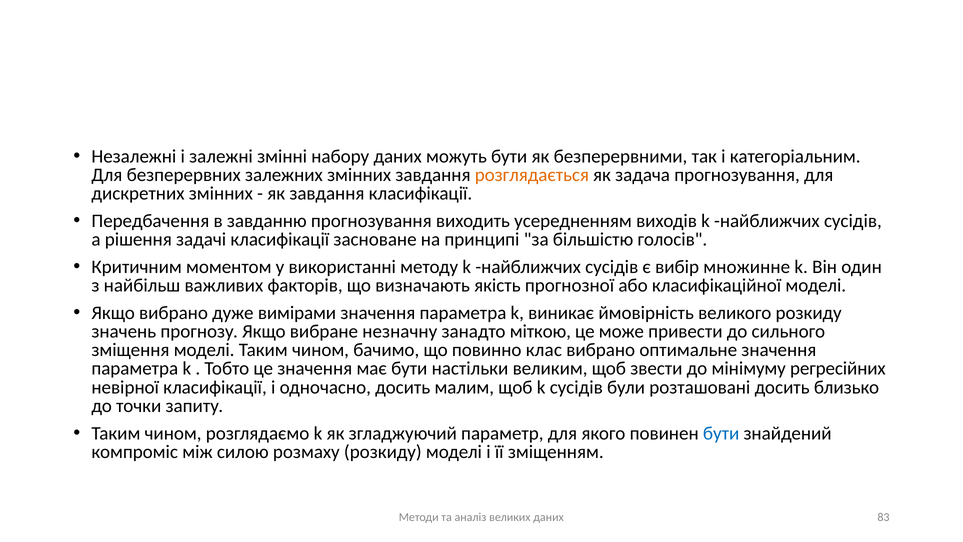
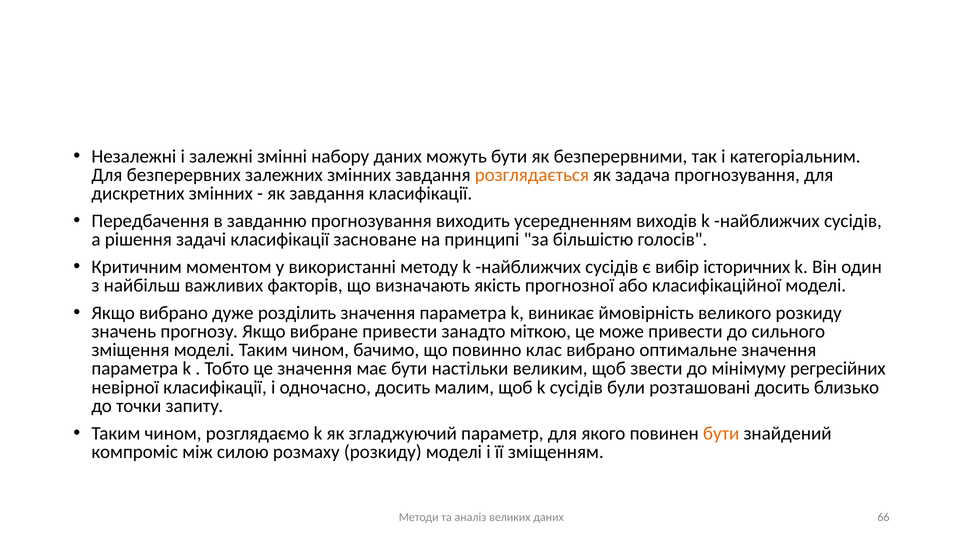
множинне: множинне -> історичних (747, 267)
вимірами: вимірами -> розділить (297, 313)
вибране незначну: незначну -> привести (400, 331)
бути colour: blue -> orange (721, 433)
83: 83 -> 66 (883, 517)
